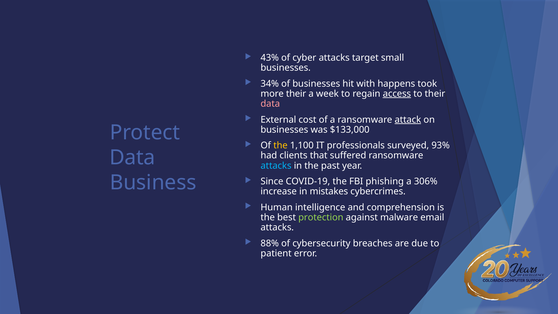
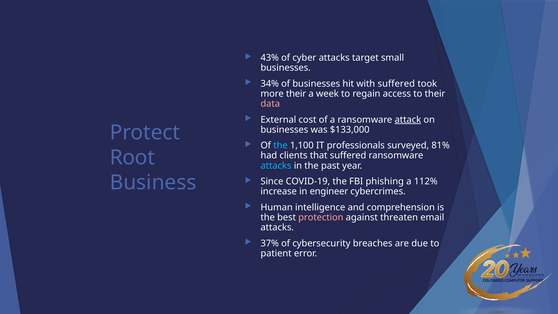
with happens: happens -> suffered (396, 84)
access underline: present -> none (397, 94)
the colour: yellow -> light blue (280, 145)
93%: 93% -> 81% (441, 145)
Data: Data -> Root (132, 158)
306%: 306% -> 112% (426, 181)
mistakes: mistakes -> engineer (329, 191)
protection colour: light green -> pink (321, 217)
malware: malware -> threaten (399, 217)
88%: 88% -> 37% (270, 243)
